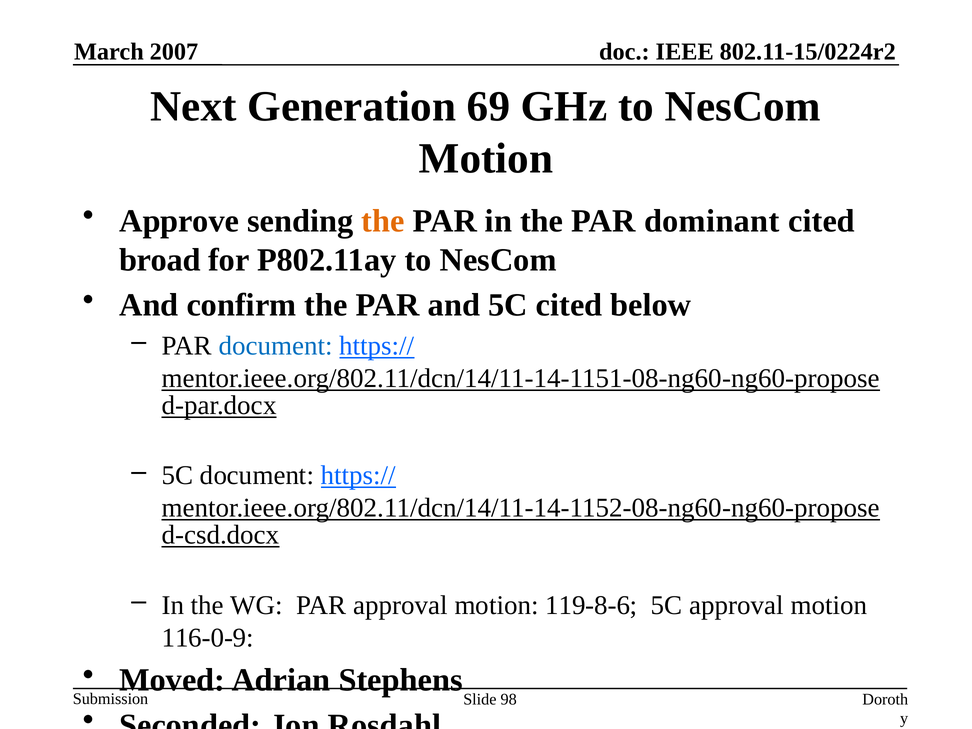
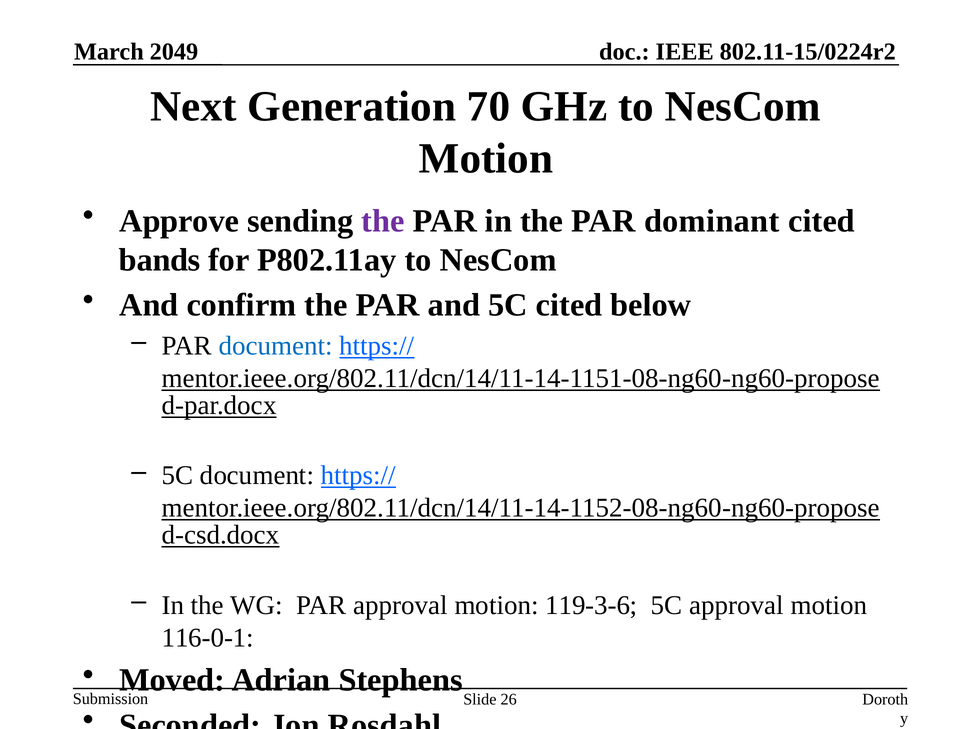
2007: 2007 -> 2049 (174, 52)
69: 69 -> 70 (489, 107)
the colour: orange -> purple (383, 221)
broad: broad -> bands (160, 260)
119-8-6: 119-8-6 -> 119-3-6 (591, 605)
116-0-9: 116-0-9 -> 116-0-1 (208, 638)
98: 98 -> 26 (509, 699)
